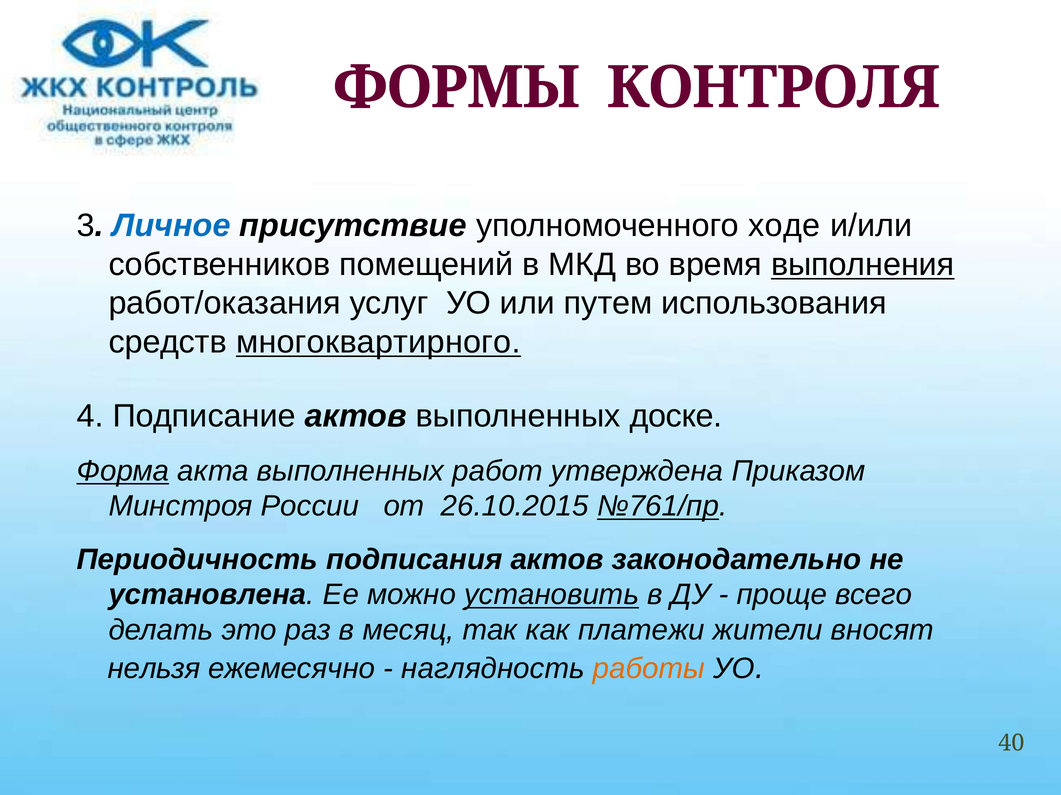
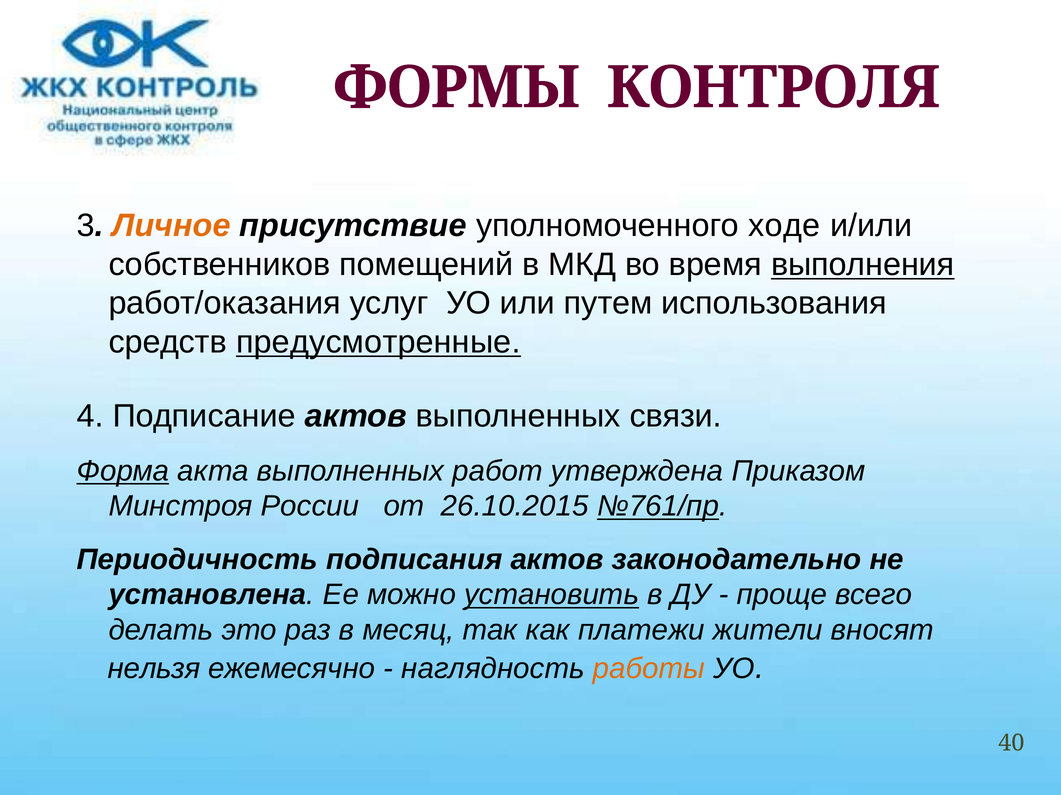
Личное colour: blue -> orange (172, 226)
многоквартирного: многоквартирного -> предусмотренные (378, 342)
доске: доске -> связи (676, 417)
